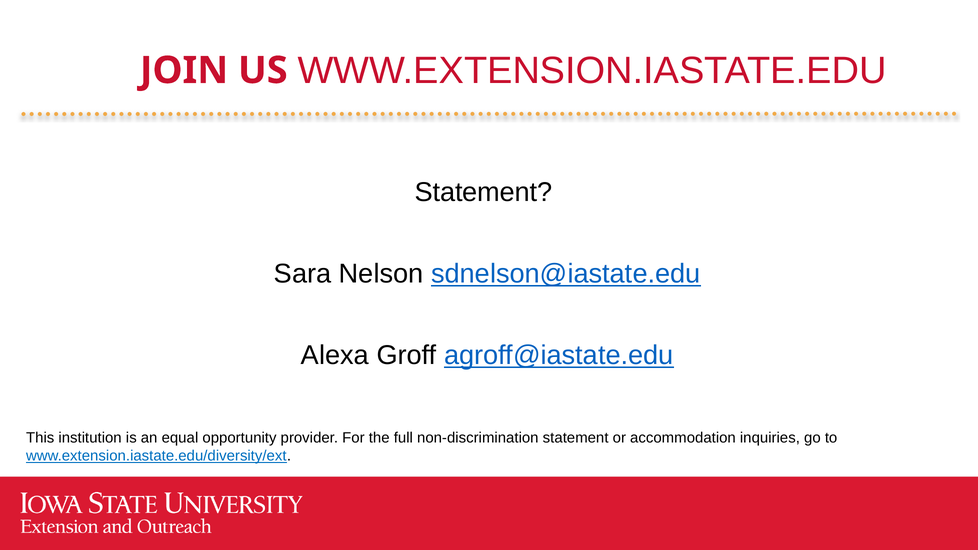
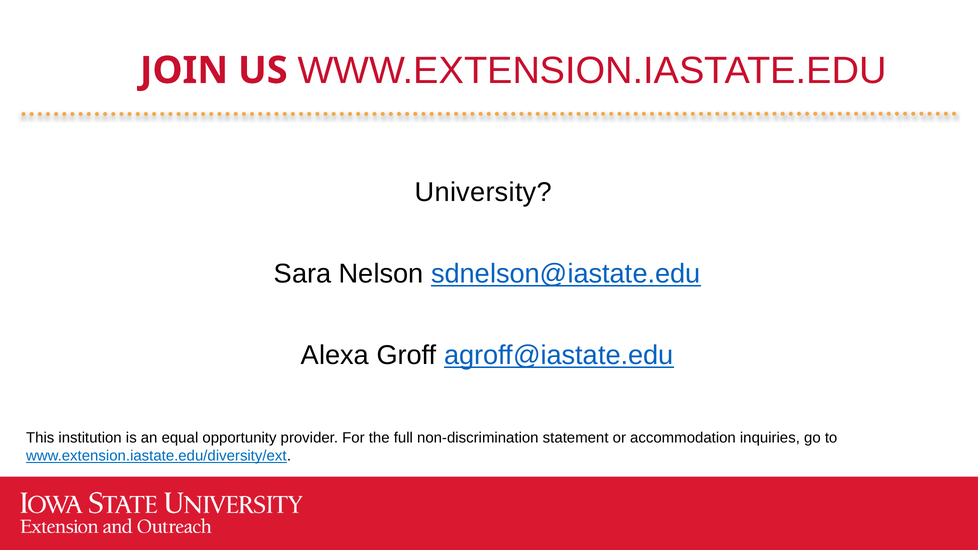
Statement: Statement -> University (483, 192)
